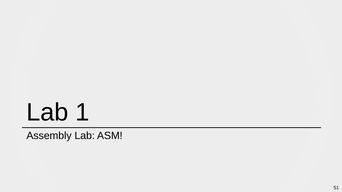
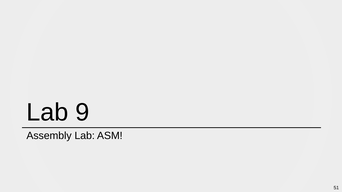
1: 1 -> 9 (82, 113)
